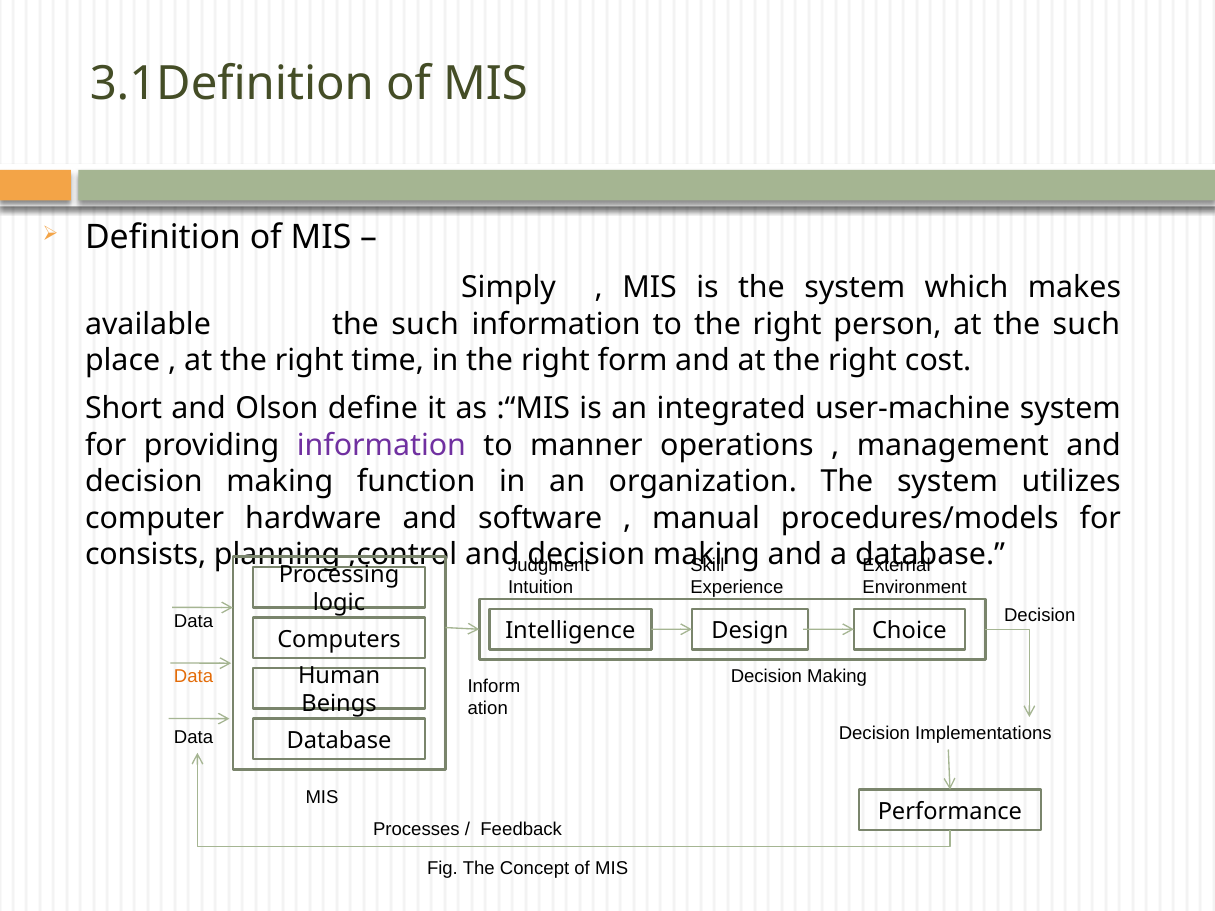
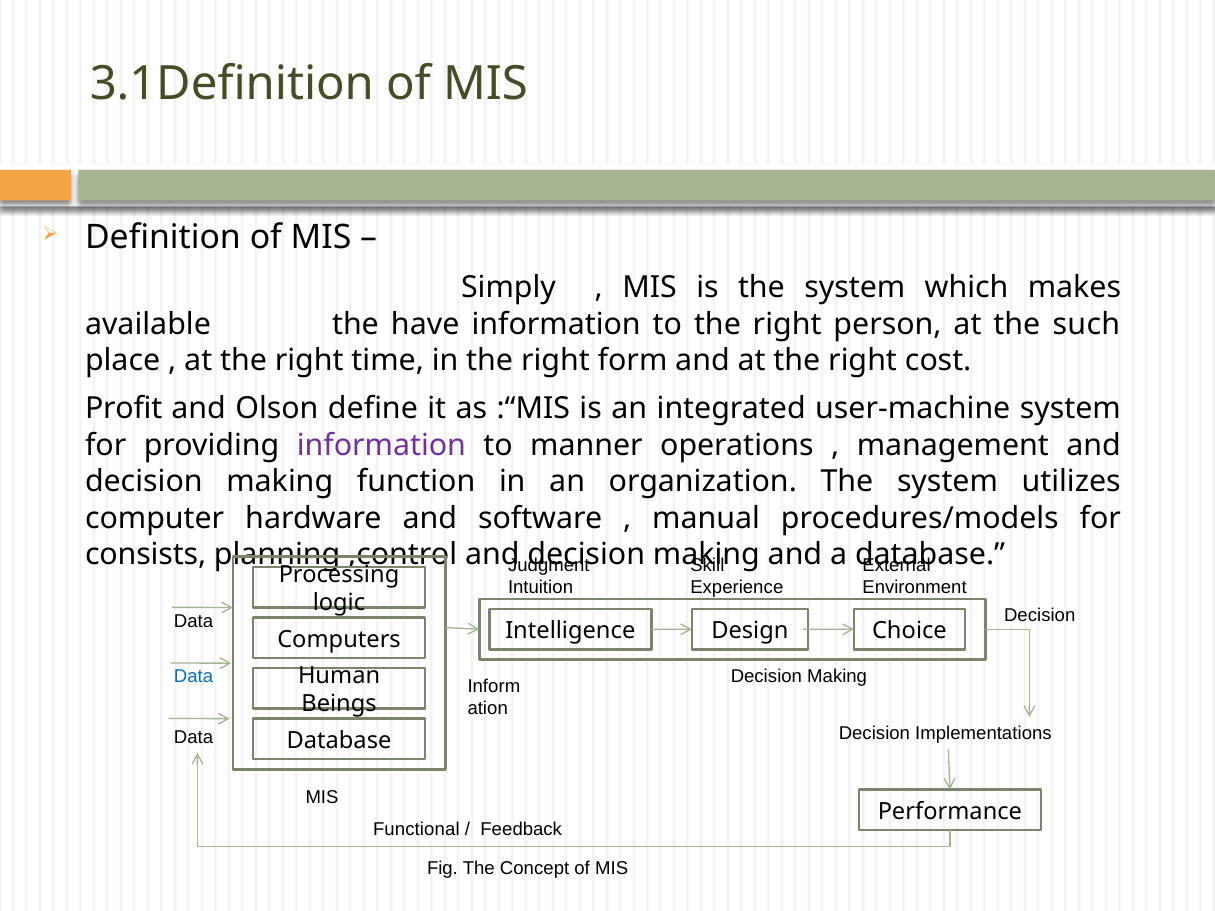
available the such: such -> have (425, 324)
Short: Short -> Profit (124, 409)
Data colour: orange -> blue (194, 676)
Processes: Processes -> Functional (416, 830)
